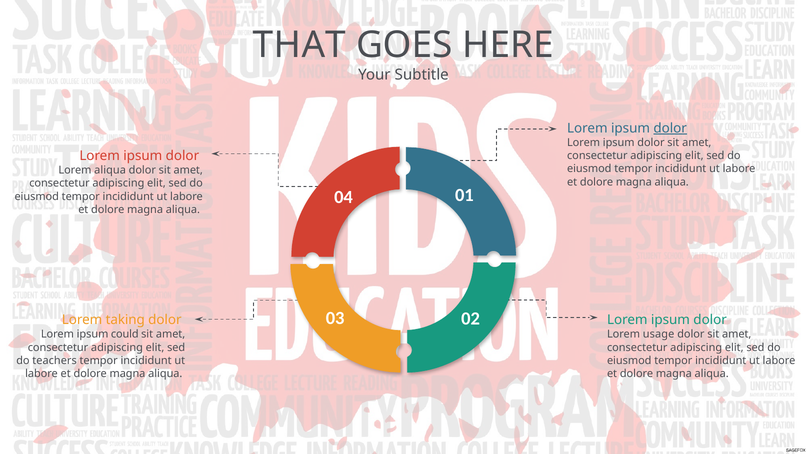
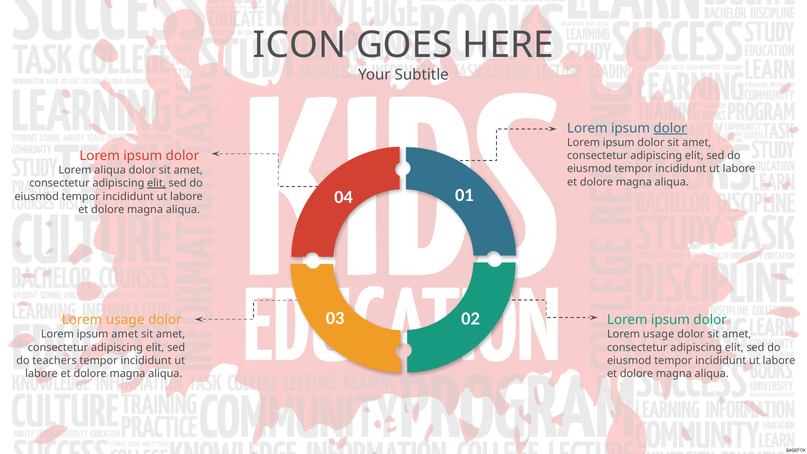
THAT: THAT -> ICON (300, 45)
elit underline: none -> present (156, 183)
taking: taking -> usage (125, 320)
ipsum could: could -> amet (125, 334)
